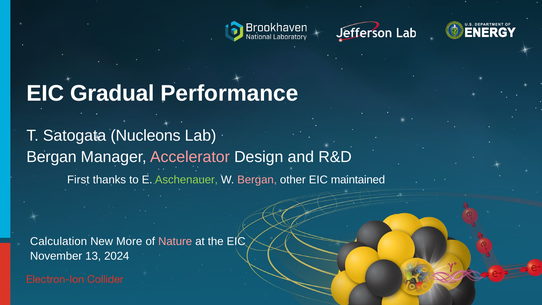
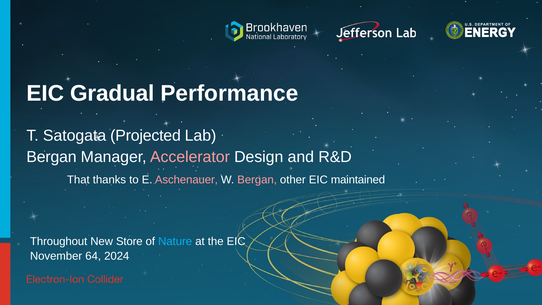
Nucleons: Nucleons -> Projected (146, 136)
First: First -> That (78, 180)
Aschenauer colour: light green -> pink (186, 180)
Calculation: Calculation -> Throughout (59, 241)
More: More -> Store (129, 241)
Nature colour: pink -> light blue (175, 241)
13: 13 -> 64 (93, 256)
